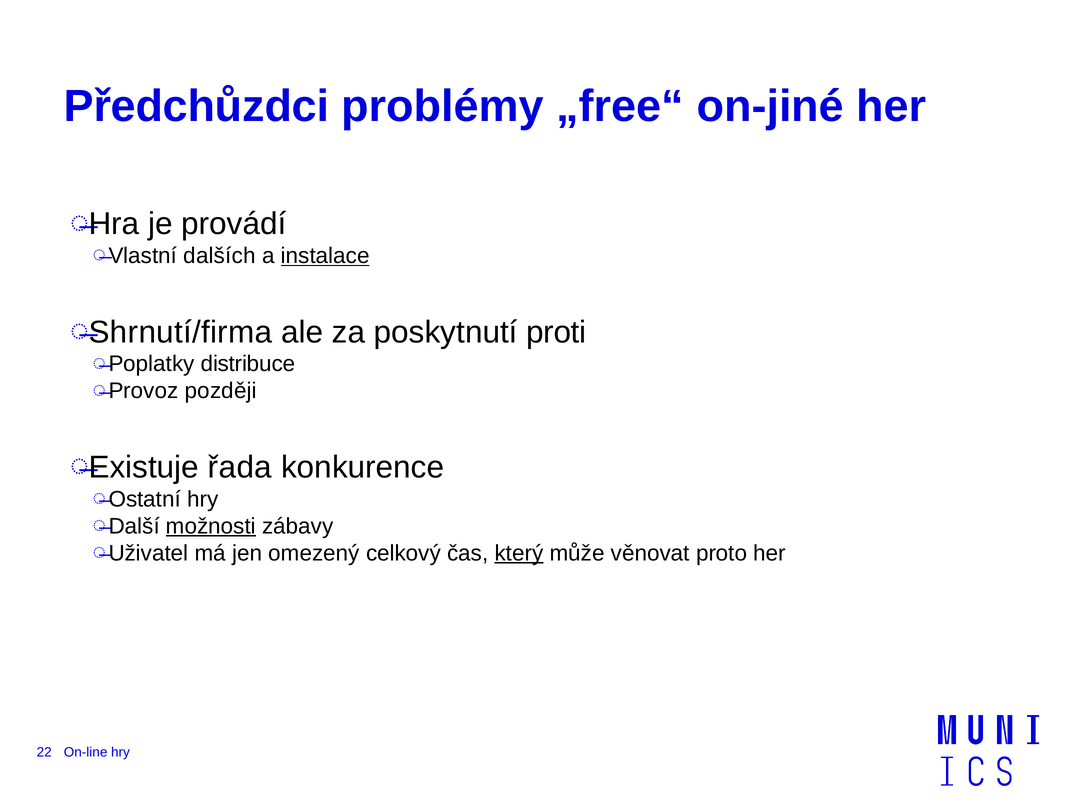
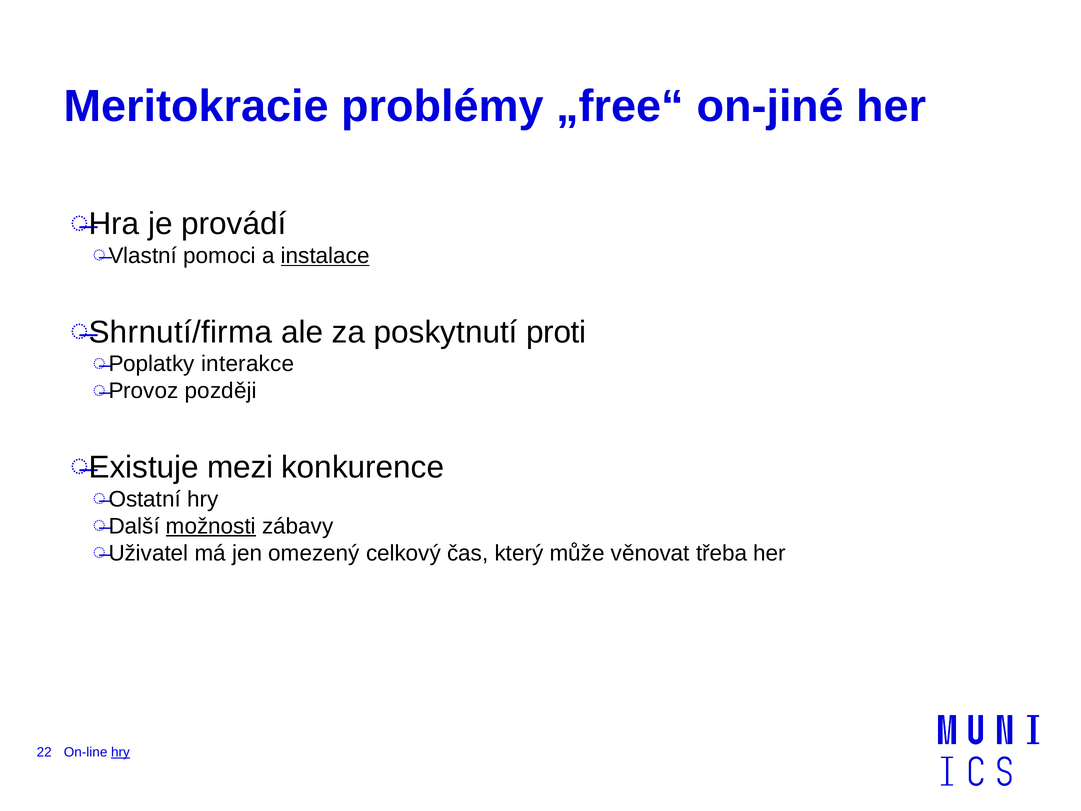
Předchůzdci: Předchůzdci -> Meritokracie (196, 106)
dalších: dalších -> pomoci (220, 256)
distribuce: distribuce -> interakce (248, 364)
řada: řada -> mezi (240, 467)
který underline: present -> none (519, 553)
proto: proto -> třeba (722, 553)
hry underline: none -> present (120, 752)
